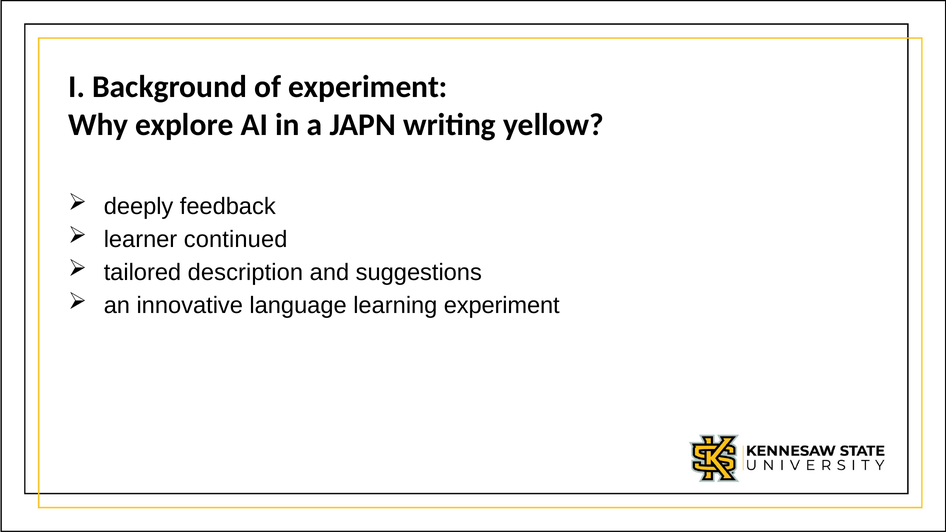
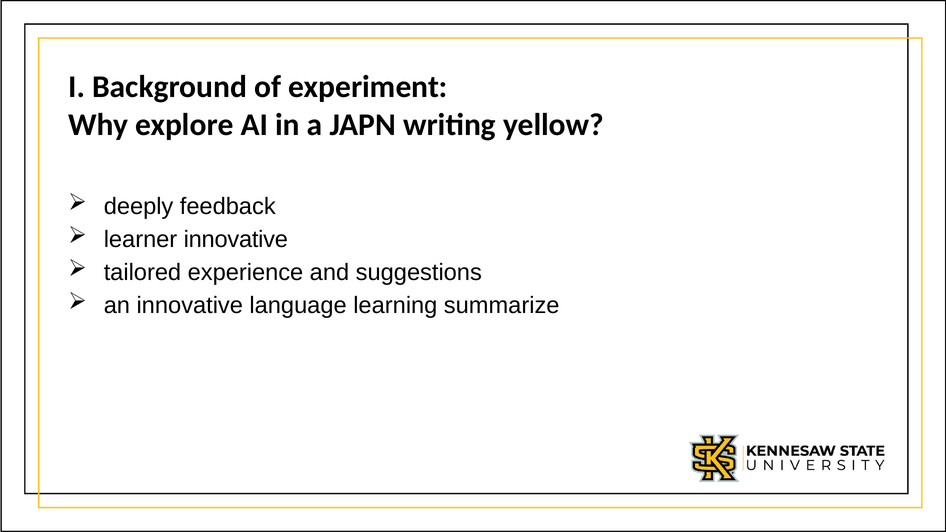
learner continued: continued -> innovative (236, 239)
description: description -> experience (245, 272)
learning experiment: experiment -> summarize (502, 306)
